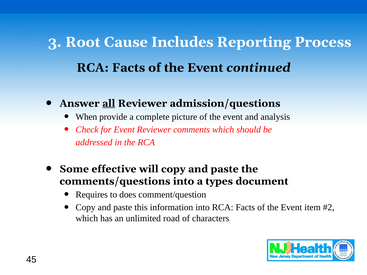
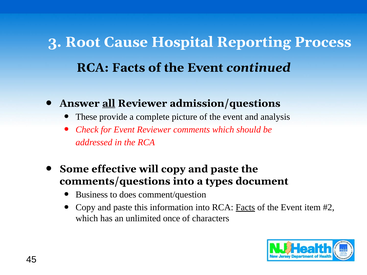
Includes: Includes -> Hospital (182, 42)
When: When -> These (86, 117)
Requires: Requires -> Business (92, 195)
Facts underline: none -> present (245, 208)
road: road -> once (172, 219)
